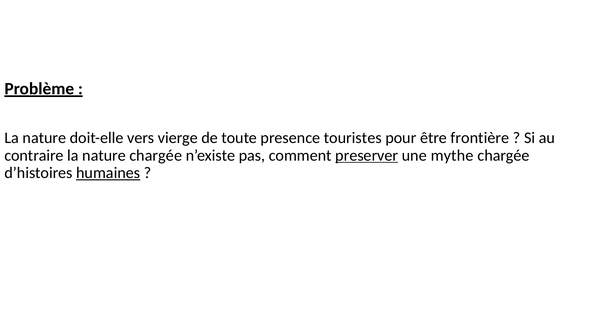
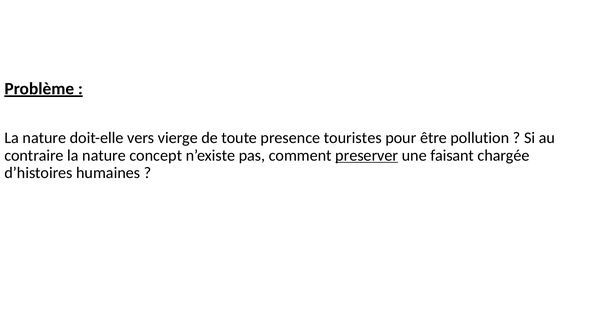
frontière: frontière -> pollution (480, 138)
nature chargée: chargée -> concept (156, 156)
mythe: mythe -> faisant (452, 156)
humaines underline: present -> none (108, 173)
